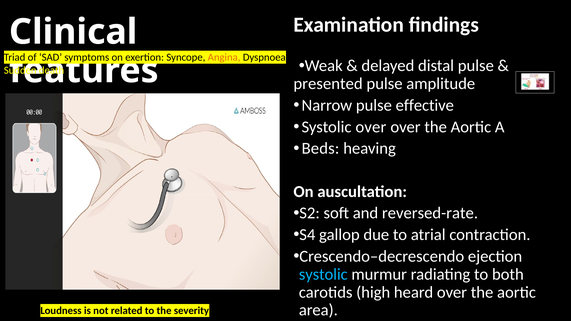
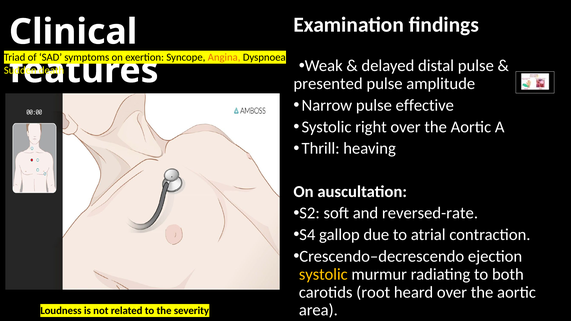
Systolic over: over -> right (371, 127)
Beds: Beds -> Thrill (321, 149)
systolic colour: light blue -> yellow (323, 274)
high: high -> root (373, 292)
